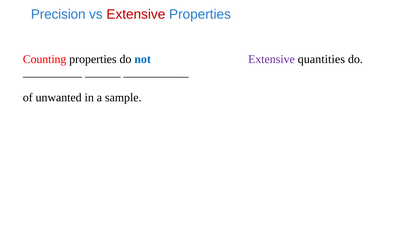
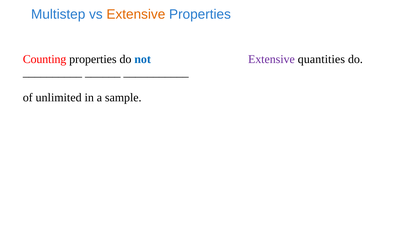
Precision: Precision -> Multistep (58, 14)
Extensive colour: red -> orange (136, 14)
unwanted: unwanted -> unlimited (59, 98)
